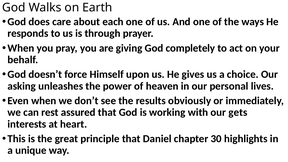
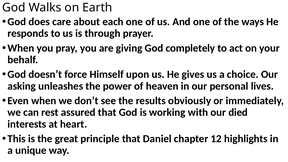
gets: gets -> died (238, 112)
30: 30 -> 12 (216, 139)
